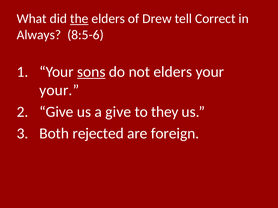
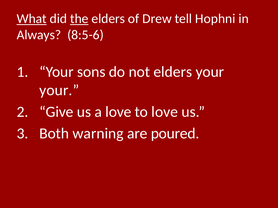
What underline: none -> present (32, 19)
Correct: Correct -> Hophni (215, 19)
sons underline: present -> none (91, 72)
a give: give -> love (118, 112)
to they: they -> love (165, 112)
rejected: rejected -> warning (98, 134)
foreign: foreign -> poured (175, 134)
